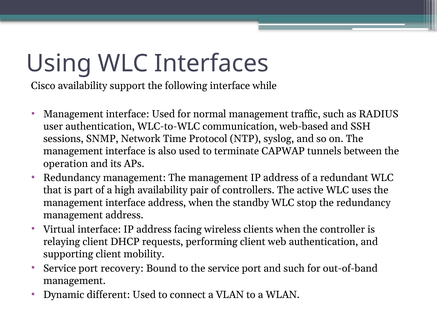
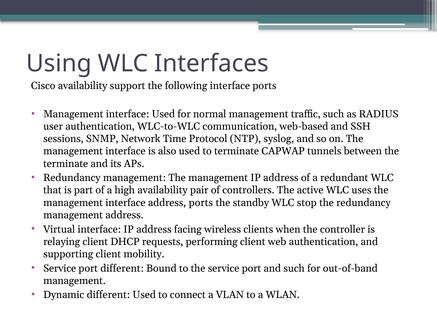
interface while: while -> ports (265, 86)
operation: operation -> terminate (66, 164)
address when: when -> ports (201, 202)
port recovery: recovery -> different (122, 268)
